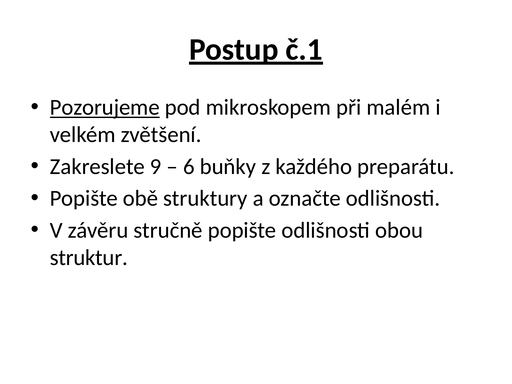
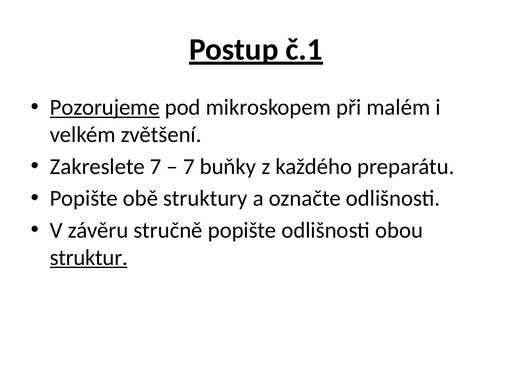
Zakreslete 9: 9 -> 7 (156, 167)
6: 6 -> 7 (189, 167)
struktur underline: none -> present (89, 258)
